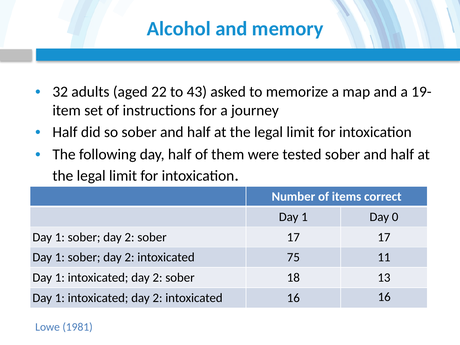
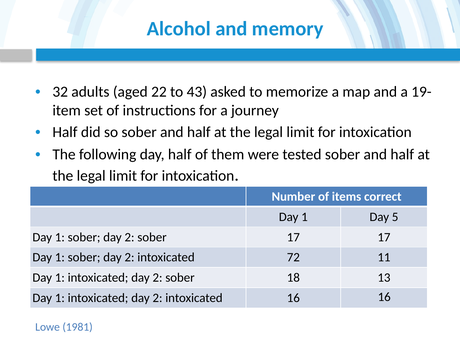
0: 0 -> 5 (395, 217)
75: 75 -> 72 (293, 257)
